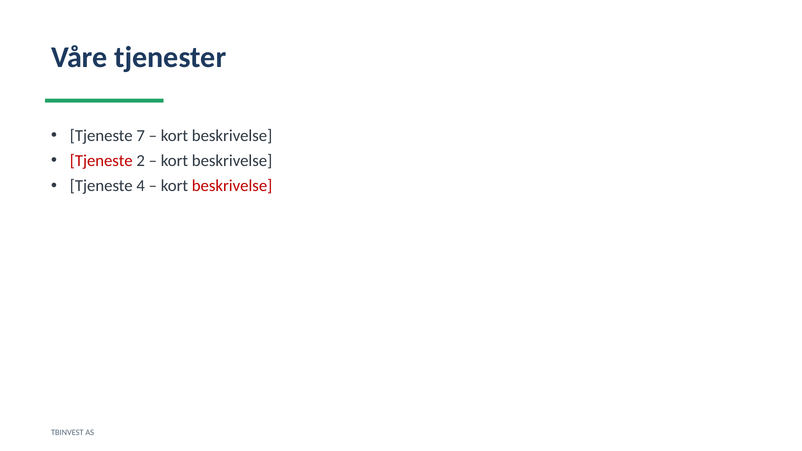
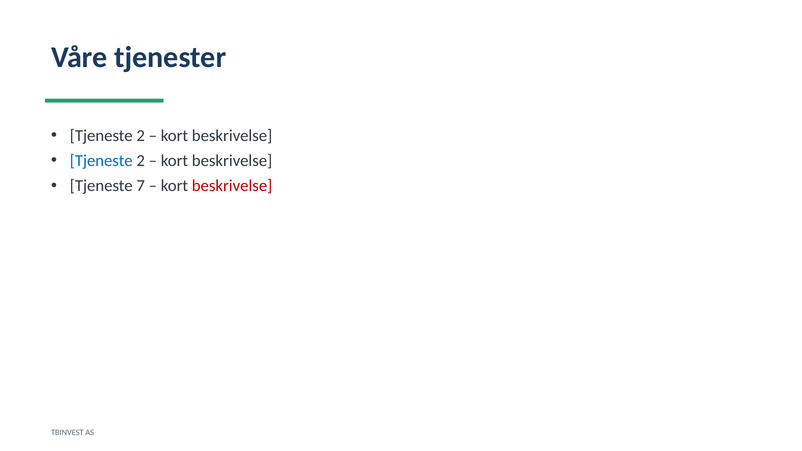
7: 7 -> 2 (141, 136)
Tjeneste colour: red -> blue (101, 161)
4: 4 -> 7 (141, 186)
